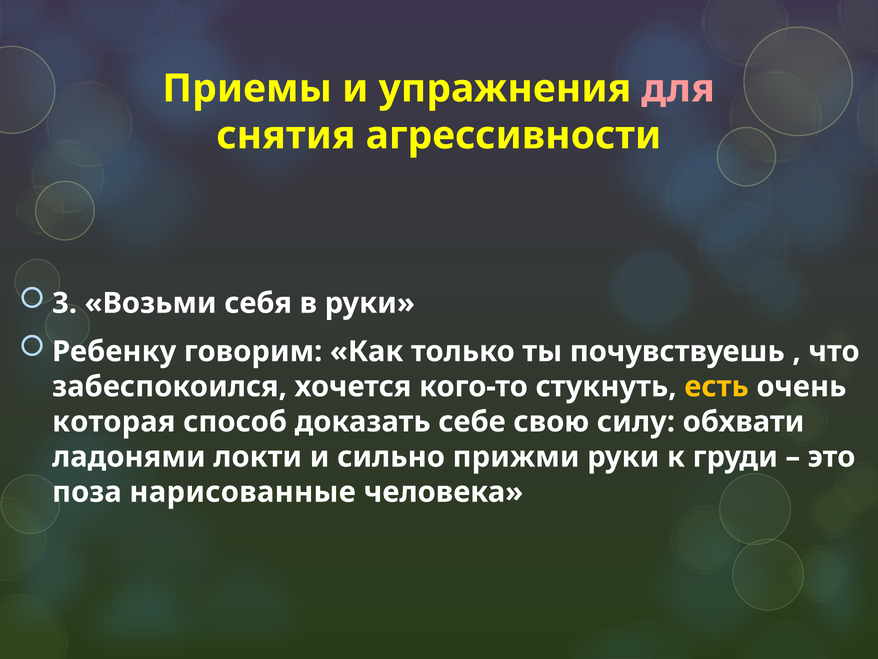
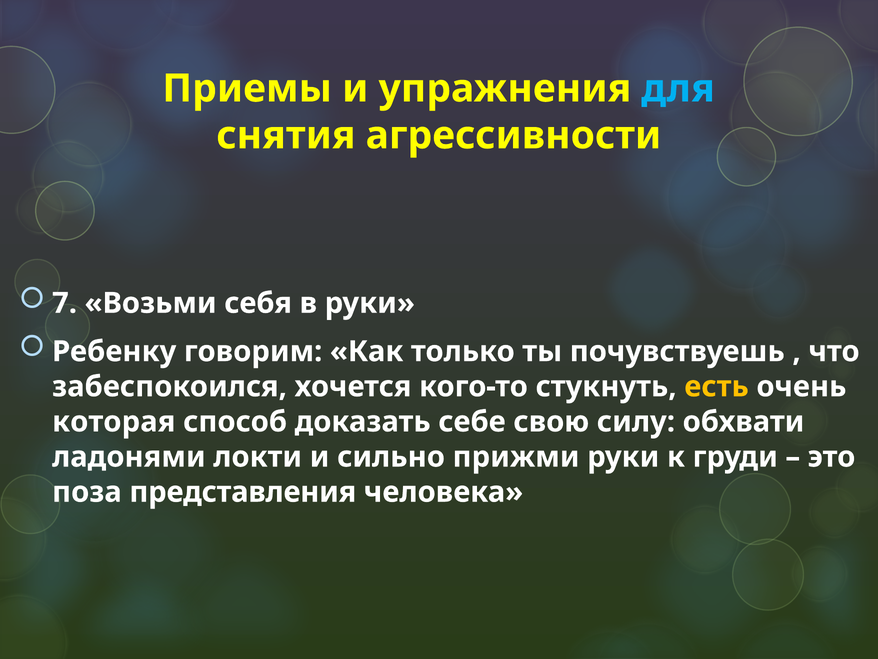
для colour: pink -> light blue (678, 89)
3: 3 -> 7 (65, 303)
нарисованные: нарисованные -> представления (243, 492)
